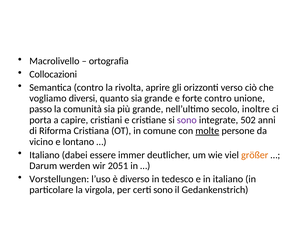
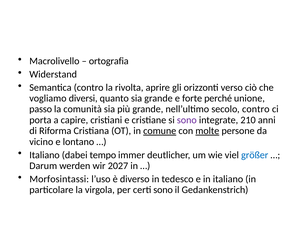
Collocazioni: Collocazioni -> Widerstand (53, 74)
forte contro: contro -> perché (218, 98)
secolo inoltre: inoltre -> contro (256, 109)
502: 502 -> 210 (248, 120)
comune underline: none -> present (160, 131)
essere: essere -> tempo (103, 155)
größer colour: orange -> blue (255, 155)
2051: 2051 -> 2027 (118, 166)
Vorstellungen: Vorstellungen -> Morfosintassi (59, 179)
